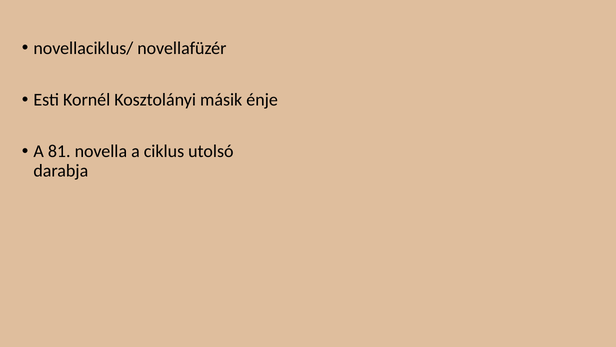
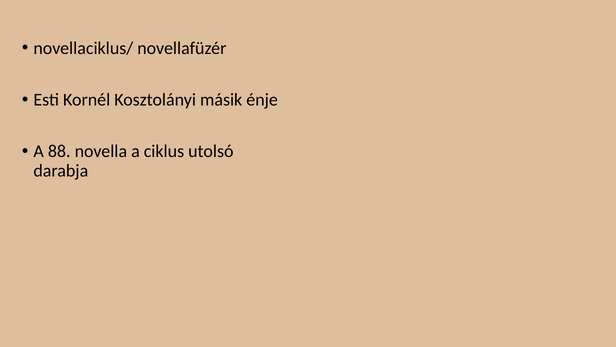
81: 81 -> 88 (59, 151)
